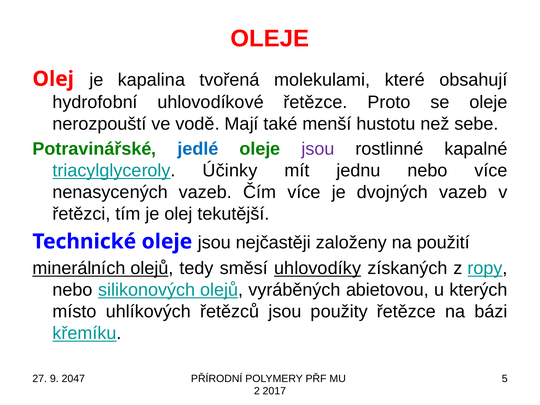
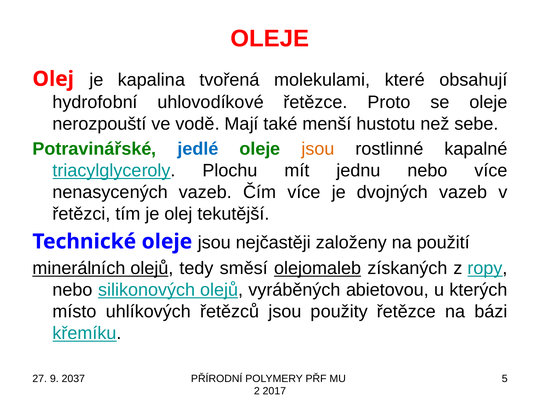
jsou colour: purple -> orange (318, 149)
Účinky: Účinky -> Plochu (230, 171)
uhlovodíky: uhlovodíky -> olejomaleb (318, 268)
2047: 2047 -> 2037 (73, 379)
